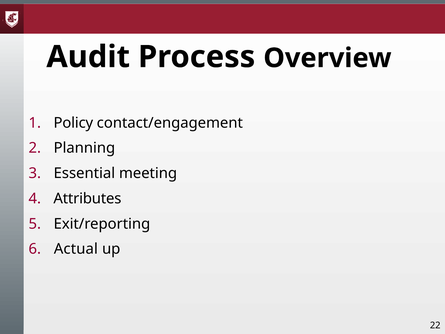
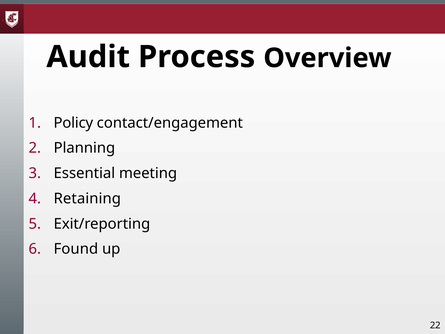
Attributes: Attributes -> Retaining (87, 198)
Actual: Actual -> Found (76, 249)
